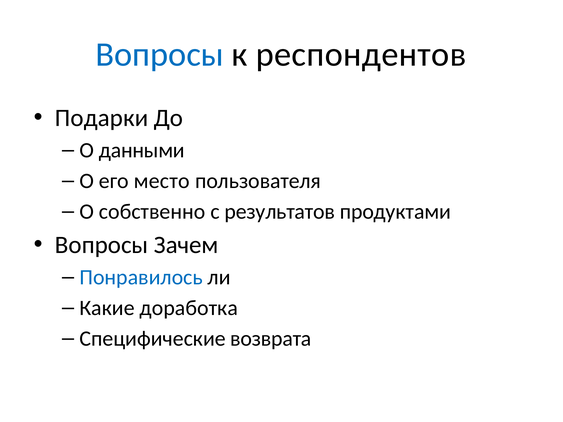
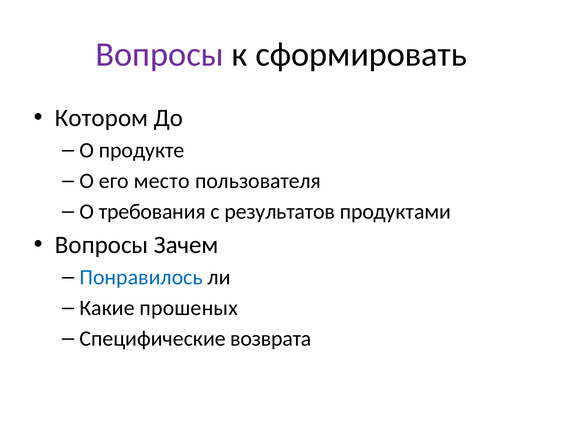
Вопросы colour: blue -> purple (160, 55)
респондентов: респондентов -> сформировать (361, 55)
Подарки: Подарки -> Котором (102, 118)
данными: данными -> продукте (142, 150)
собственно: собственно -> требования (152, 212)
доработка: доработка -> прошеных (189, 308)
